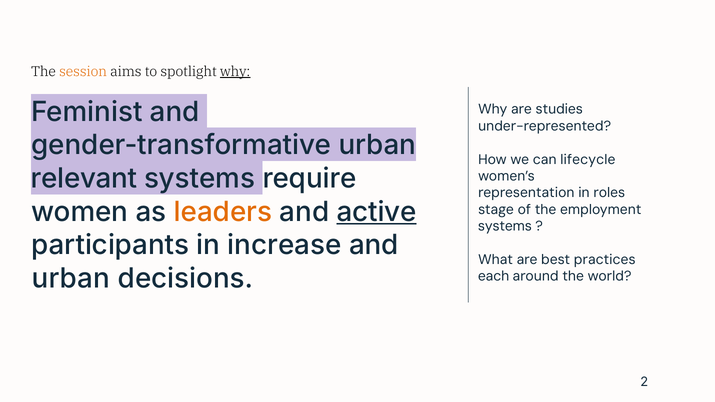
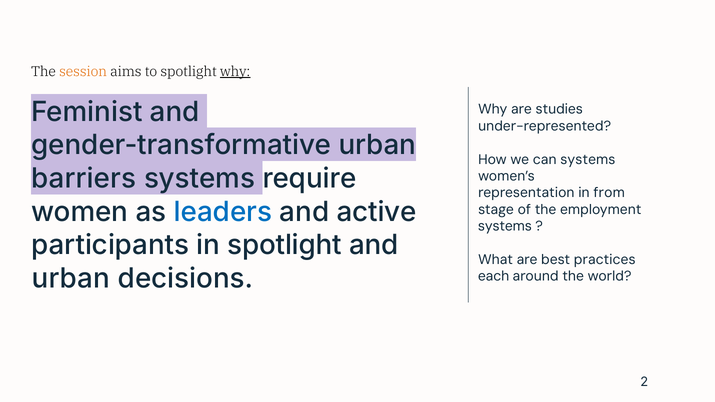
can lifecycle: lifecycle -> systems (588, 160)
relevant: relevant -> barriers (84, 179)
roles: roles -> from (609, 193)
leaders colour: orange -> blue (223, 212)
active underline: present -> none (377, 212)
in increase: increase -> spotlight (285, 245)
